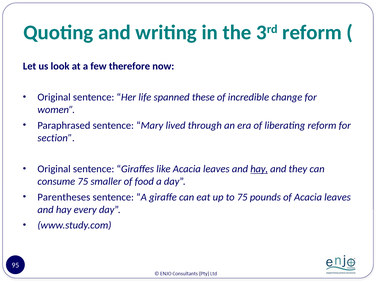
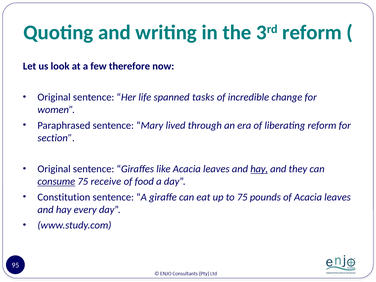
these: these -> tasks (203, 97)
consume underline: none -> present (56, 182)
smaller: smaller -> receive (106, 182)
Parentheses: Parentheses -> Constitution (64, 197)
